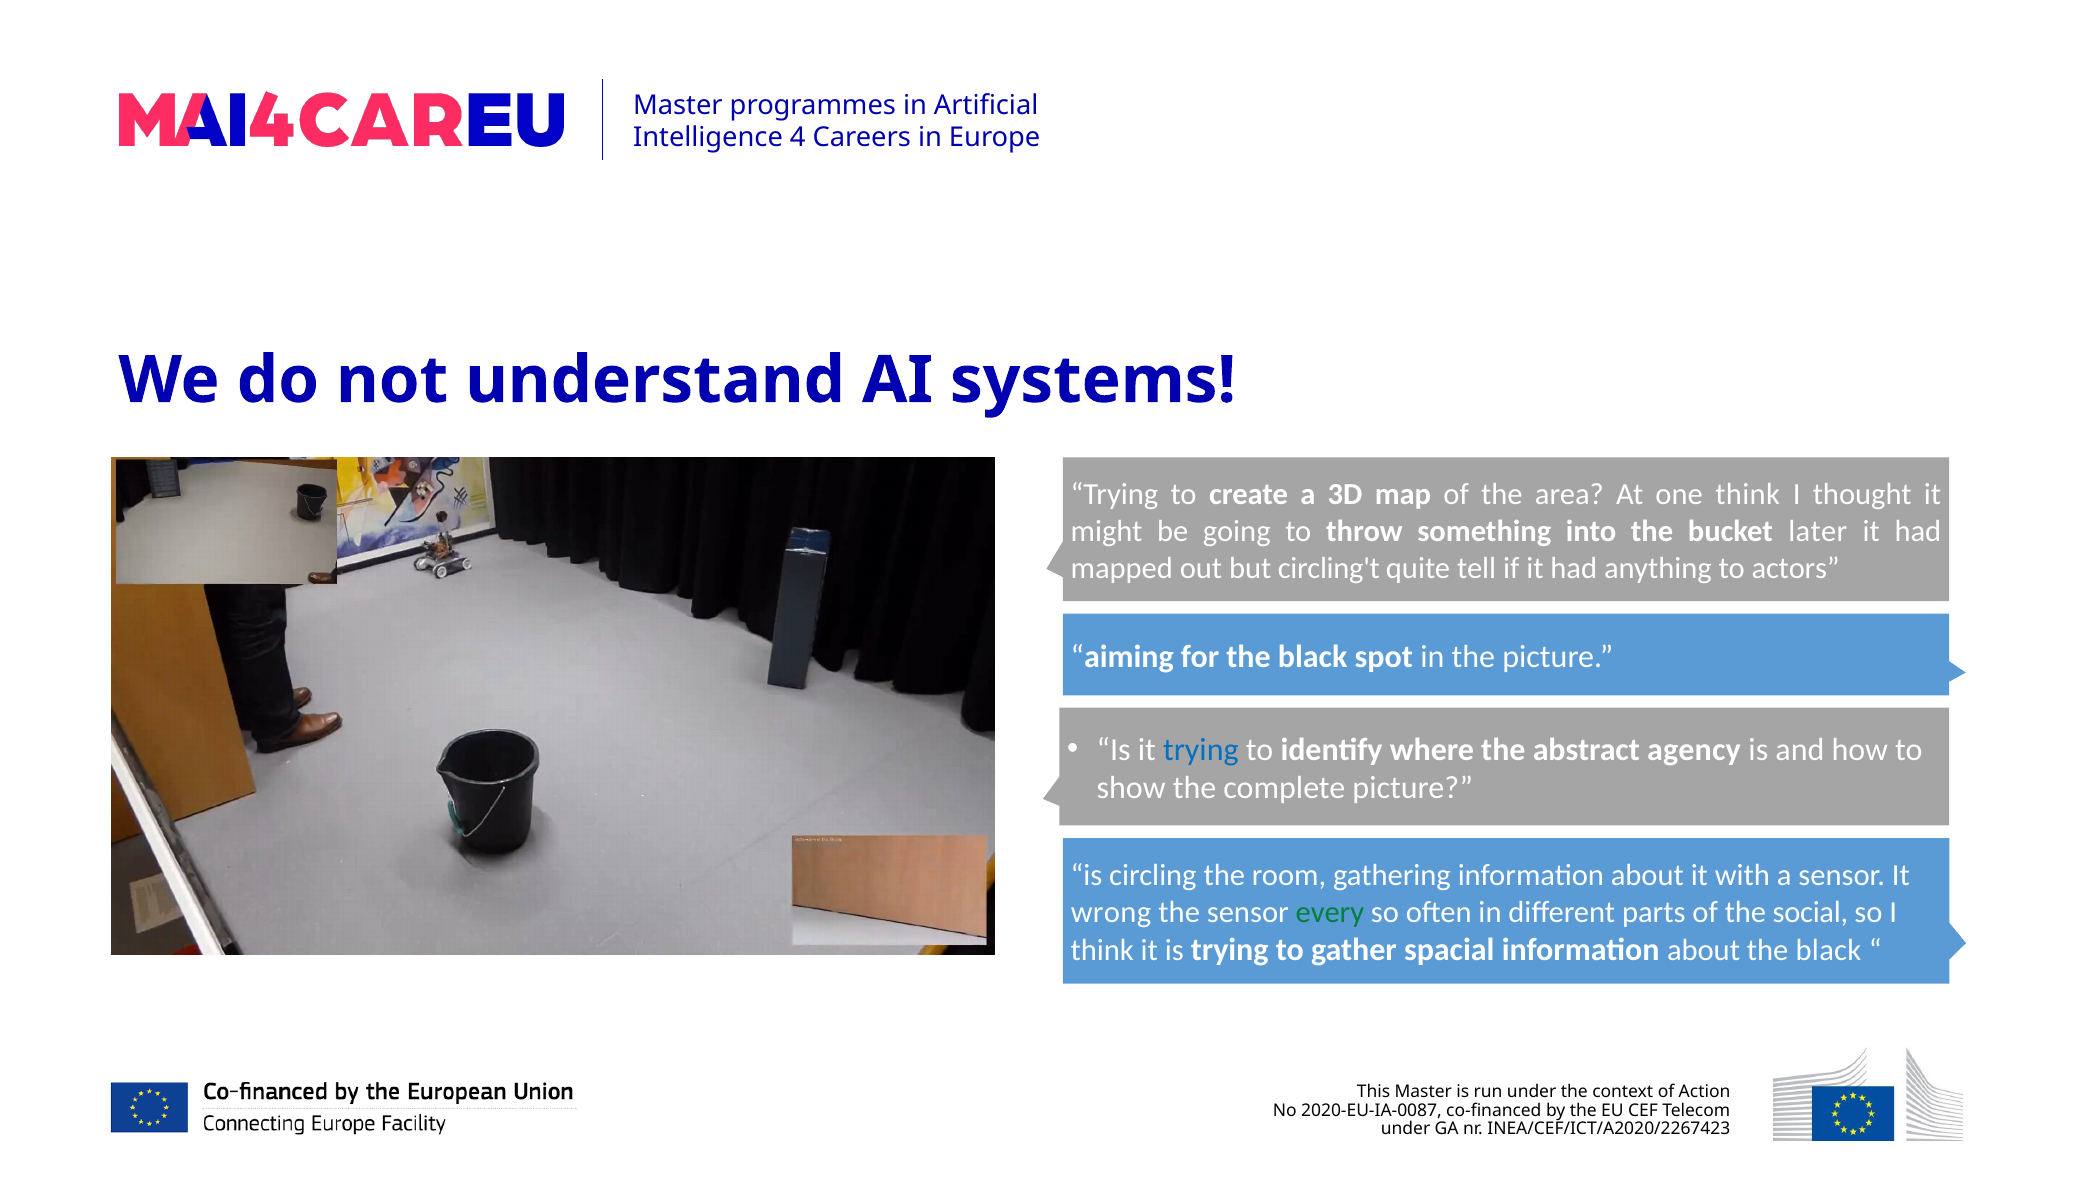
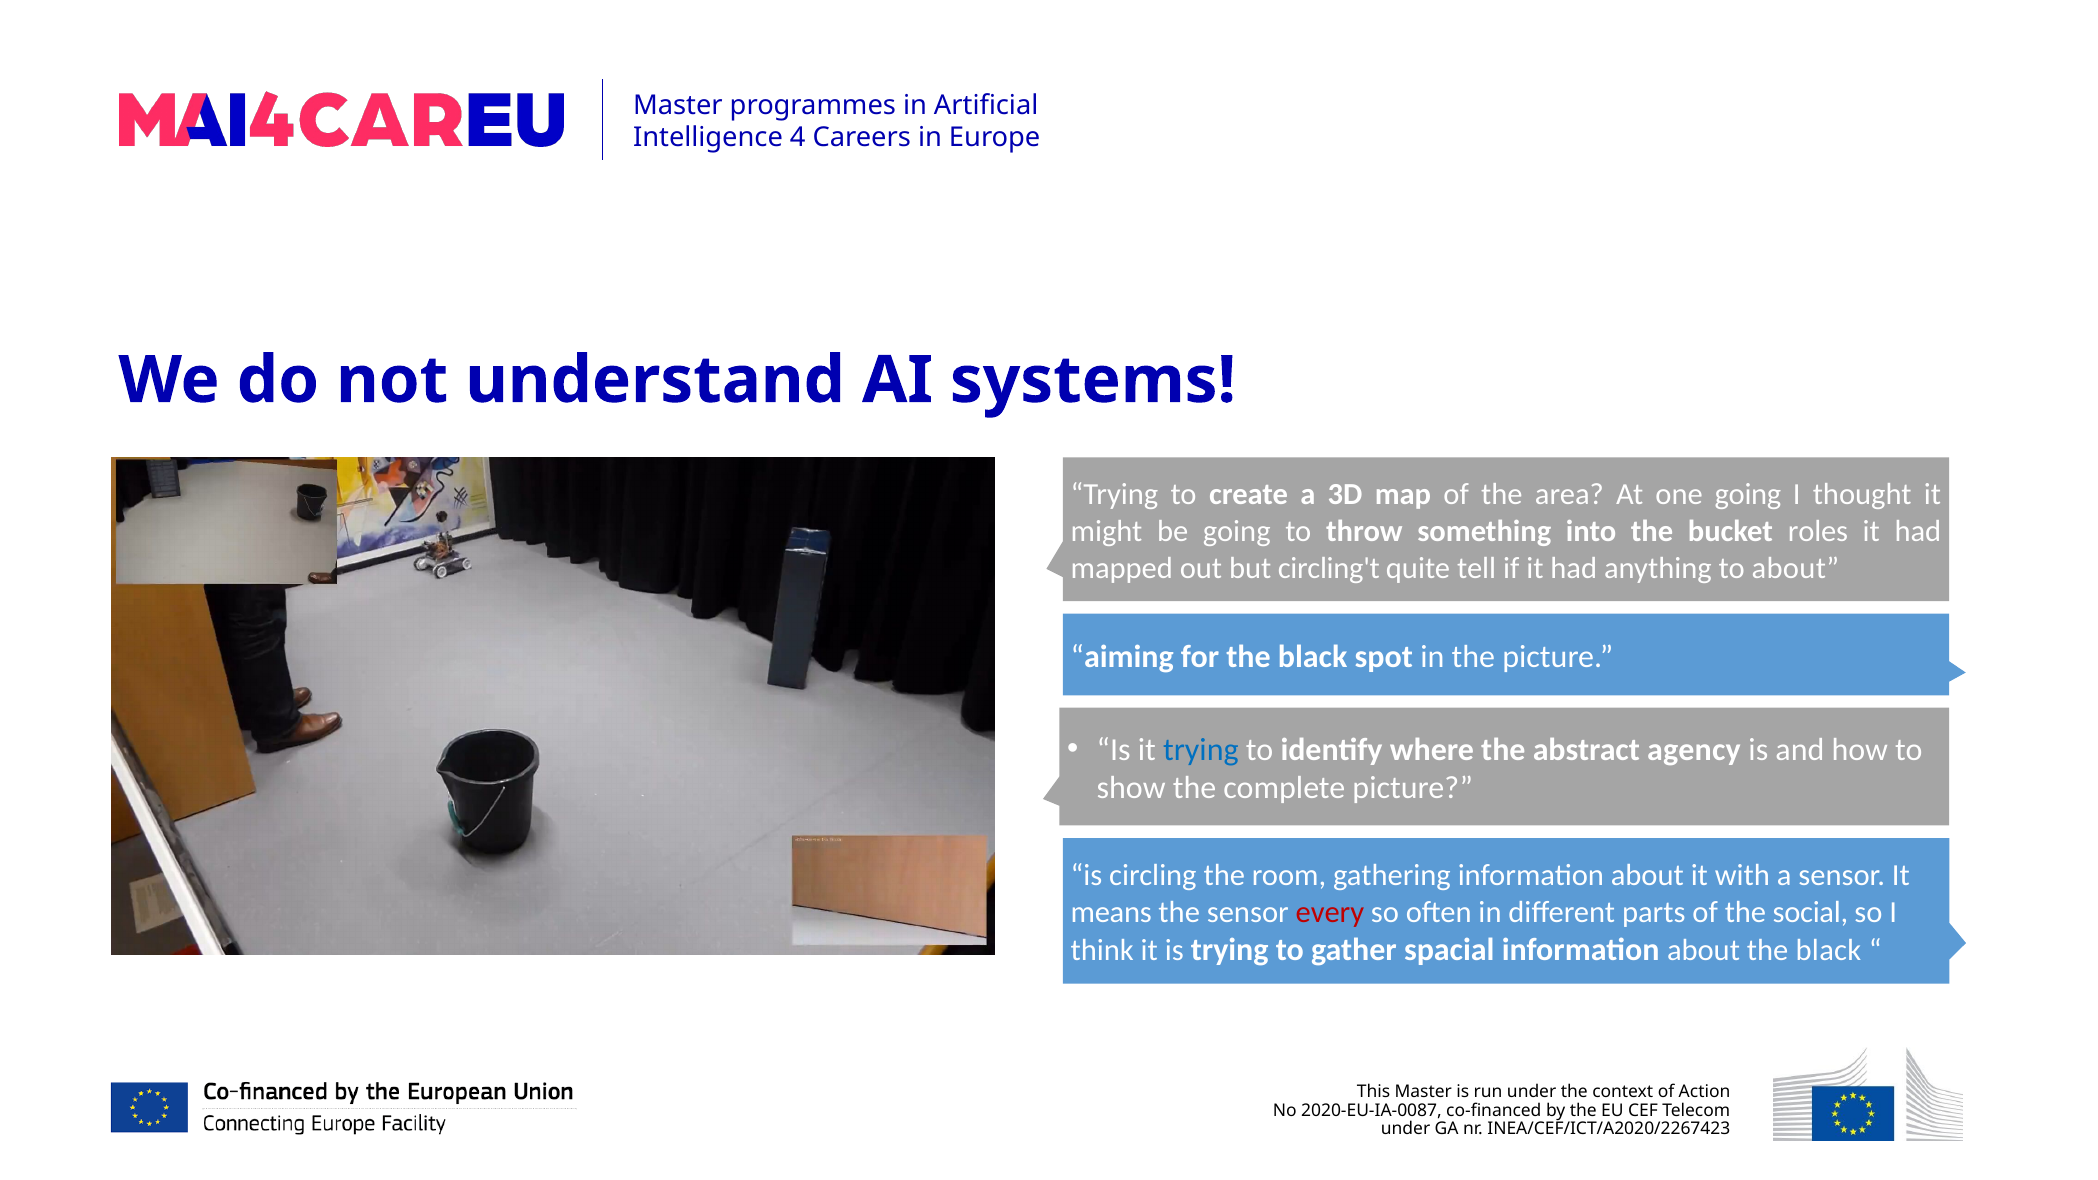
one think: think -> going (1748, 495)
later: later -> roles (1818, 531)
to actors: actors -> about (1795, 568)
wrong: wrong -> means (1111, 912)
every colour: green -> red (1330, 912)
